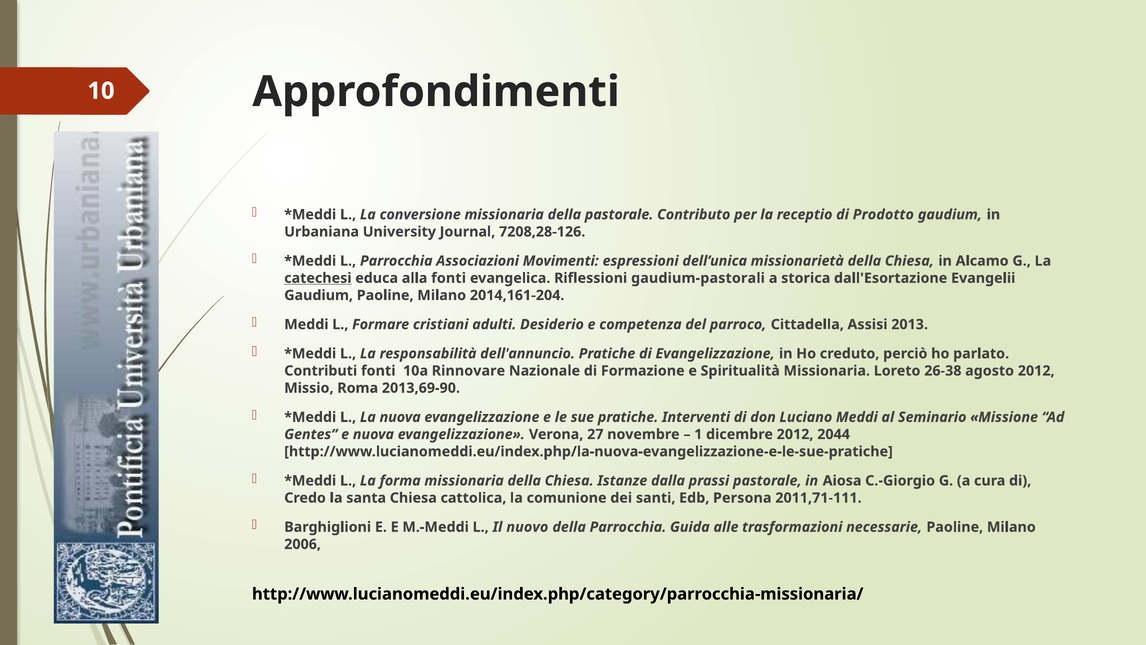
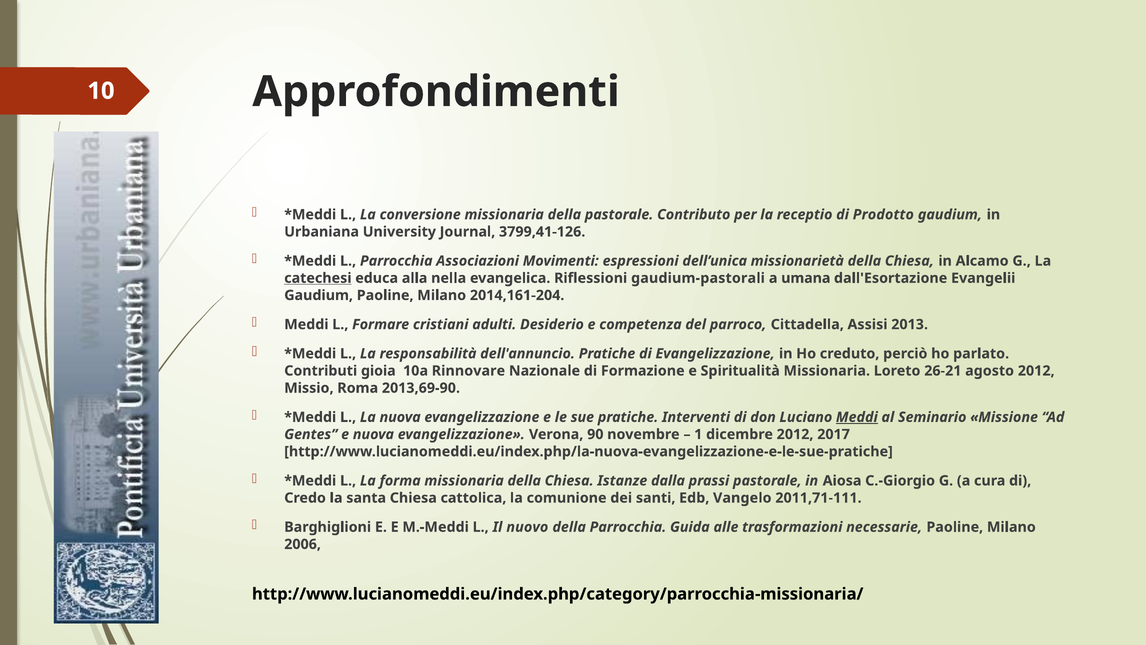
7208,28-126: 7208,28-126 -> 3799,41-126 (542, 232)
alla fonti: fonti -> nella (449, 278)
storica: storica -> umana (806, 278)
Contributi fonti: fonti -> gioia (378, 371)
26-38: 26-38 -> 26-21 (943, 371)
Meddi underline: none -> present (857, 417)
27: 27 -> 90 (595, 434)
2044: 2044 -> 2017 (834, 434)
Persona: Persona -> Vangelo (742, 498)
